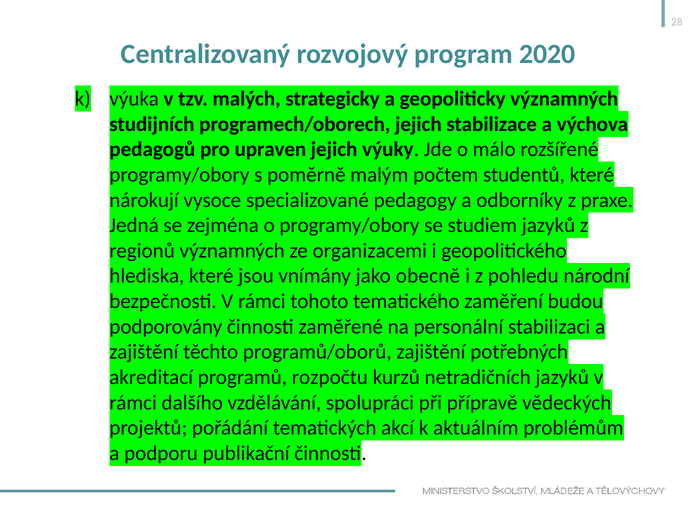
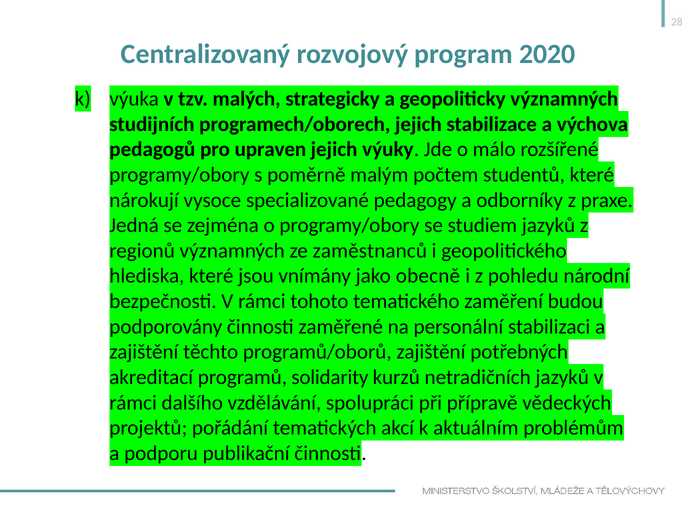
organizacemi: organizacemi -> zaměstnanců (370, 251)
rozpočtu: rozpočtu -> solidarity (330, 377)
